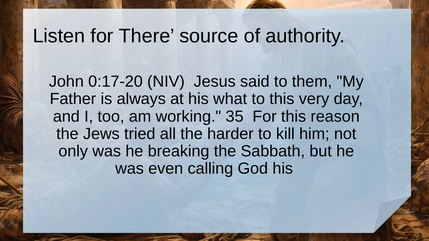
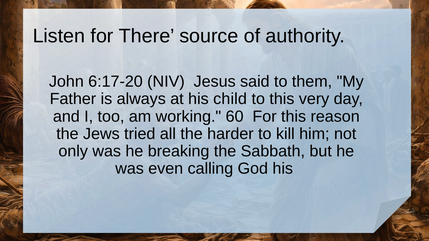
0:17-20: 0:17-20 -> 6:17-20 (115, 82)
what: what -> child (230, 99)
35: 35 -> 60 (235, 117)
